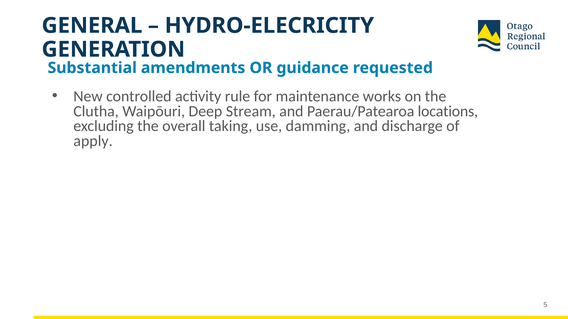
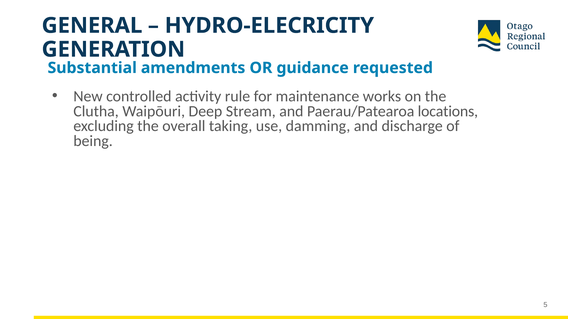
apply: apply -> being (93, 141)
